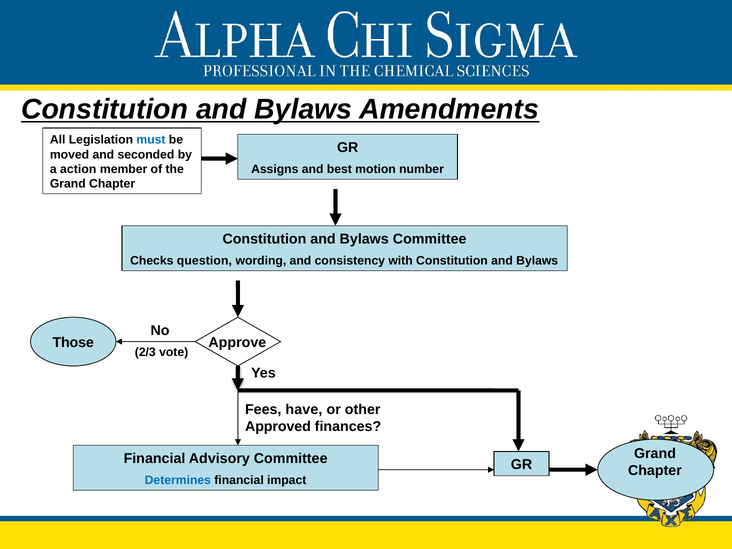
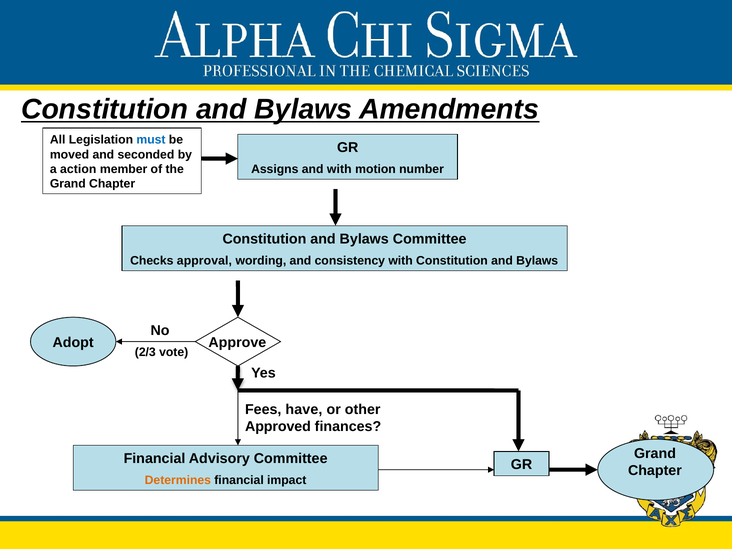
and best: best -> with (339, 169)
question: question -> approval (204, 261)
Those: Those -> Adopt (73, 343)
Determines colour: blue -> orange (178, 480)
